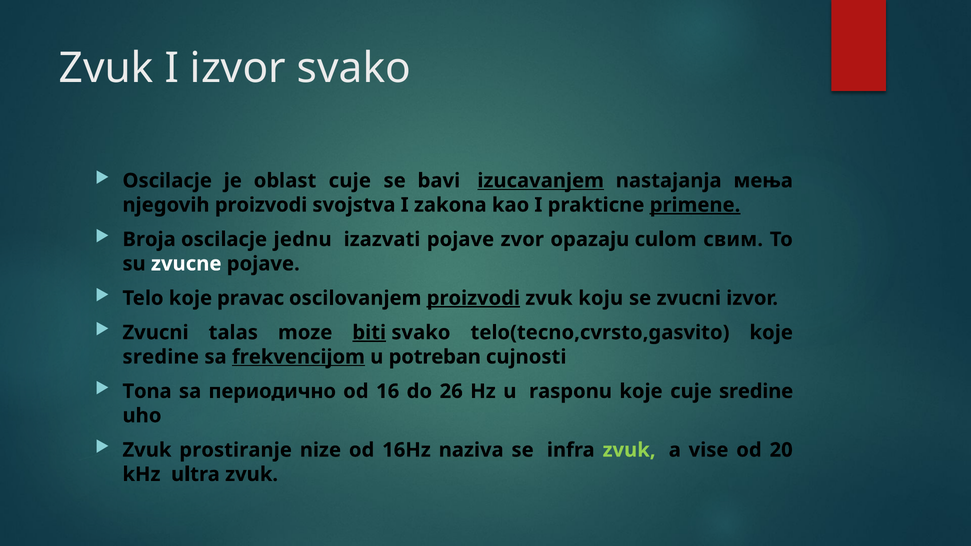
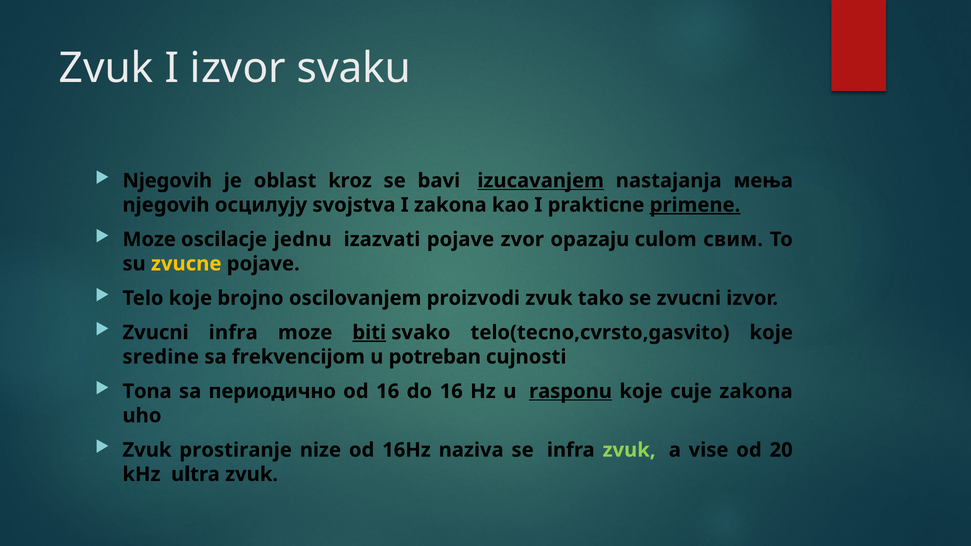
izvor svako: svako -> svaku (354, 68)
Oscilacje: Oscilacje -> Njegovih (167, 181)
oblast cuje: cuje -> kroz (350, 181)
njegovih proizvodi: proizvodi -> осцилују (261, 205)
Broja: Broja -> Moze (149, 239)
zvucne colour: white -> yellow (186, 264)
pravac: pravac -> brojno (251, 298)
proizvodi underline: present -> none (473, 298)
koju: koju -> tako (601, 298)
Zvucni talas: talas -> infra (233, 333)
frekvencijom underline: present -> none (298, 357)
do 26: 26 -> 16 (451, 391)
rasponu underline: none -> present (571, 391)
cuje sredine: sredine -> zakona (756, 391)
